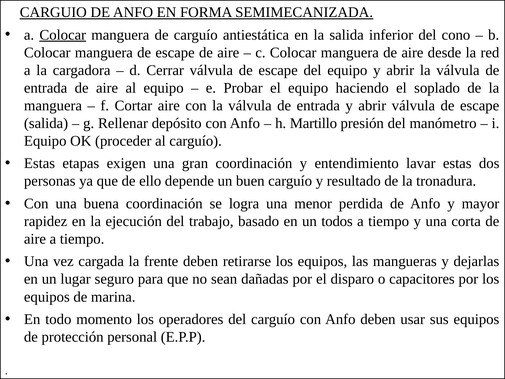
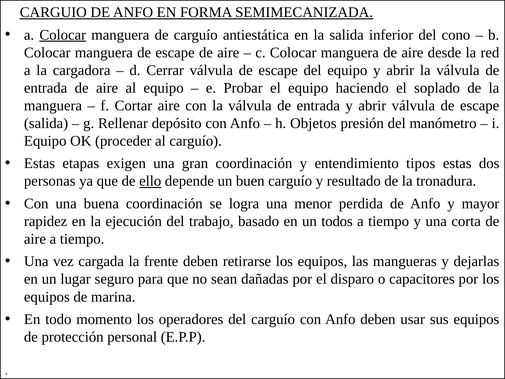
Martillo: Martillo -> Objetos (313, 123)
lavar: lavar -> tipos (421, 163)
ello underline: none -> present (150, 181)
